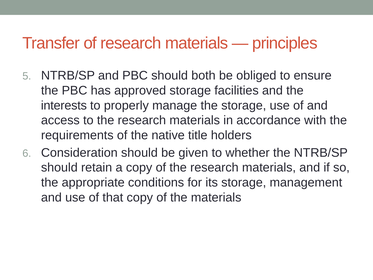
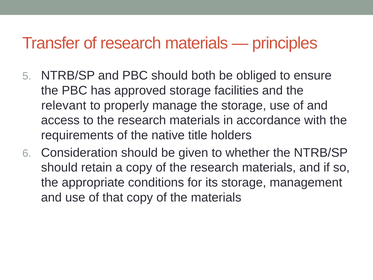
interests: interests -> relevant (64, 105)
